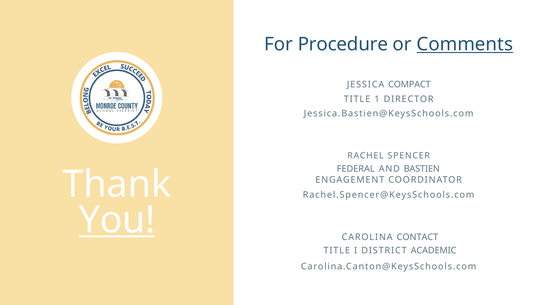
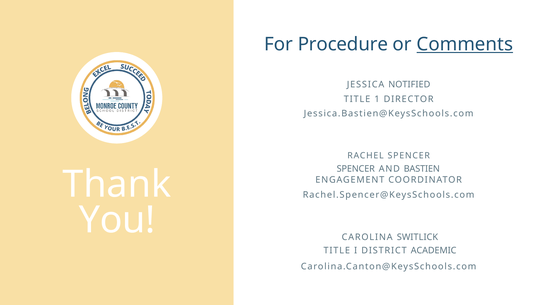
COMPACT: COMPACT -> NOTIFIED (409, 85)
FEDERAL: FEDERAL -> SPENCER (356, 169)
You underline: present -> none (117, 220)
CONTACT: CONTACT -> SWITLICK (417, 237)
